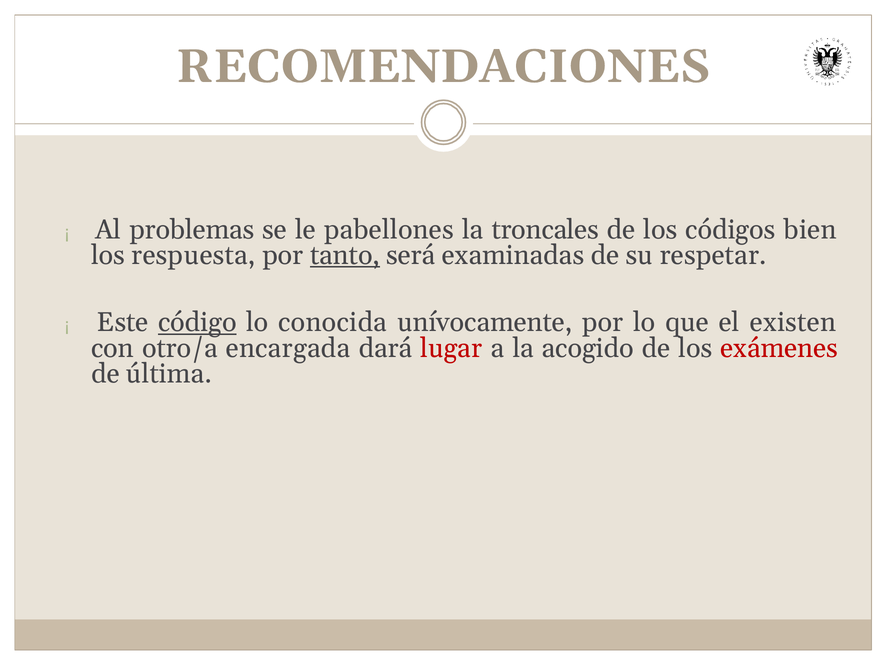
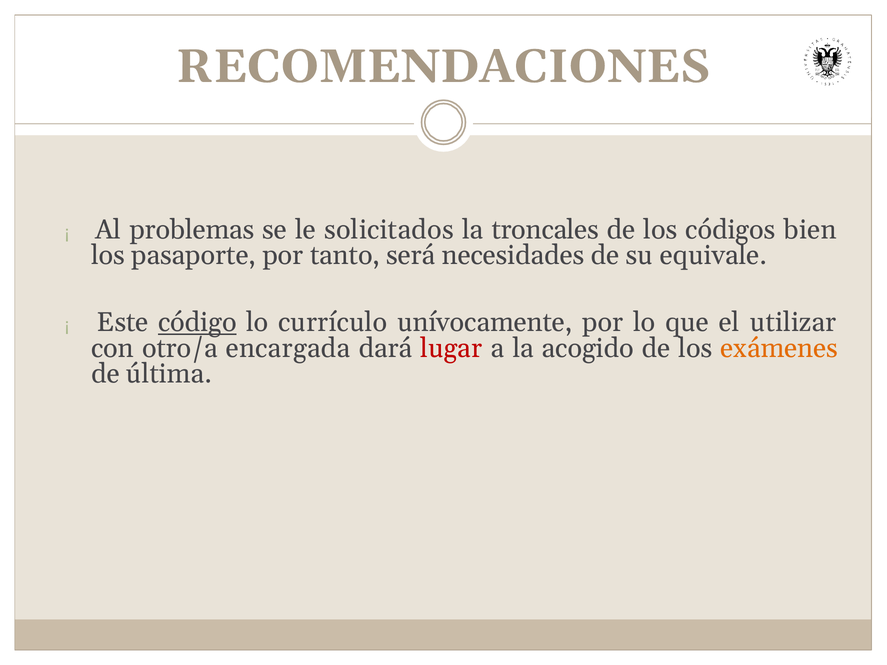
pabellones: pabellones -> solicitados (389, 230)
respuesta: respuesta -> pasaporte (194, 255)
tanto underline: present -> none (345, 255)
examinadas: examinadas -> necesidades (513, 255)
respetar: respetar -> equivale (713, 255)
conocida: conocida -> currículo (333, 323)
existen: existen -> utilizar (793, 323)
exámenes colour: red -> orange (779, 348)
